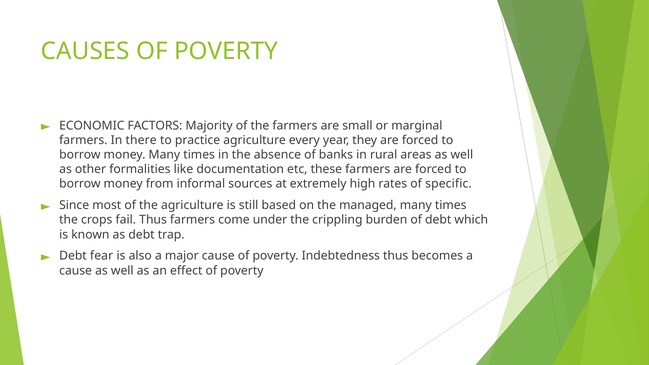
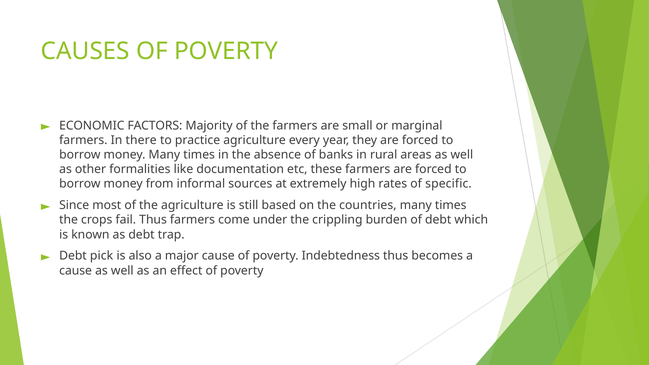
managed: managed -> countries (368, 205)
fear: fear -> pick (102, 256)
